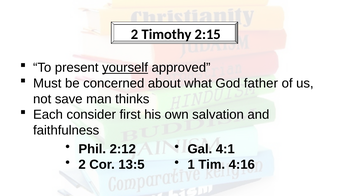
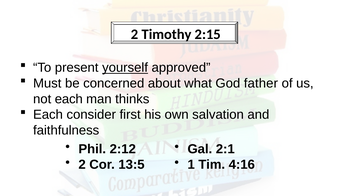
not save: save -> each (69, 99)
4:1: 4:1 -> 2:1 (225, 149)
